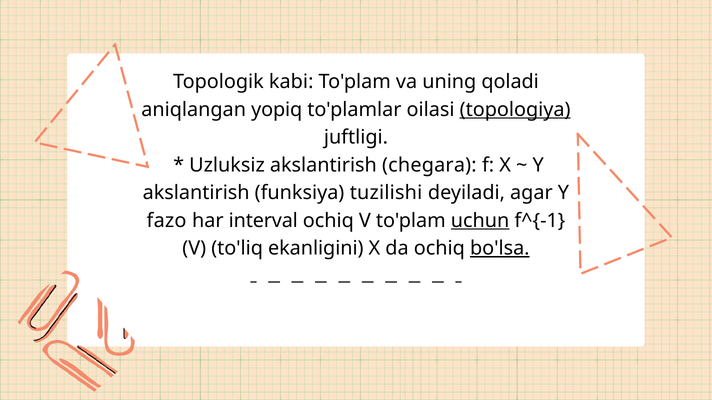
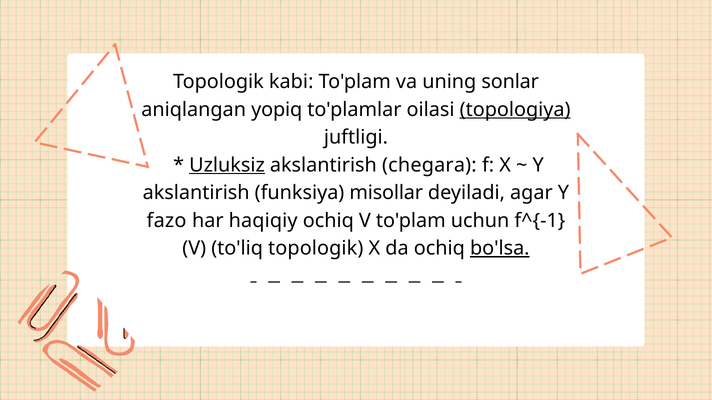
qoladi: qoladi -> sonlar (510, 82)
Uzluksiz underline: none -> present (227, 165)
tuzilishi: tuzilishi -> misollar (386, 193)
interval: interval -> haqiqiy (263, 221)
uchun underline: present -> none (480, 221)
to'liq ekanligini: ekanligini -> topologik (316, 249)
